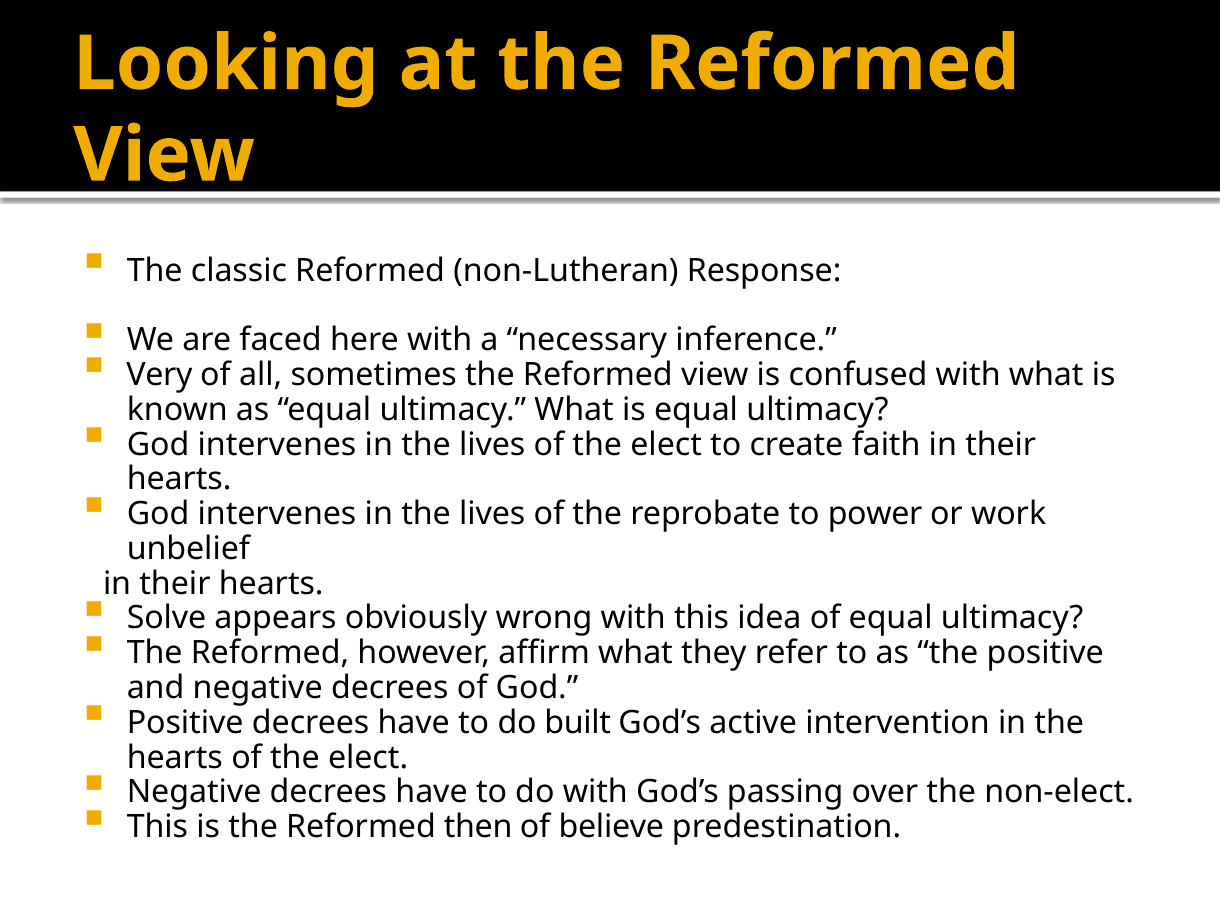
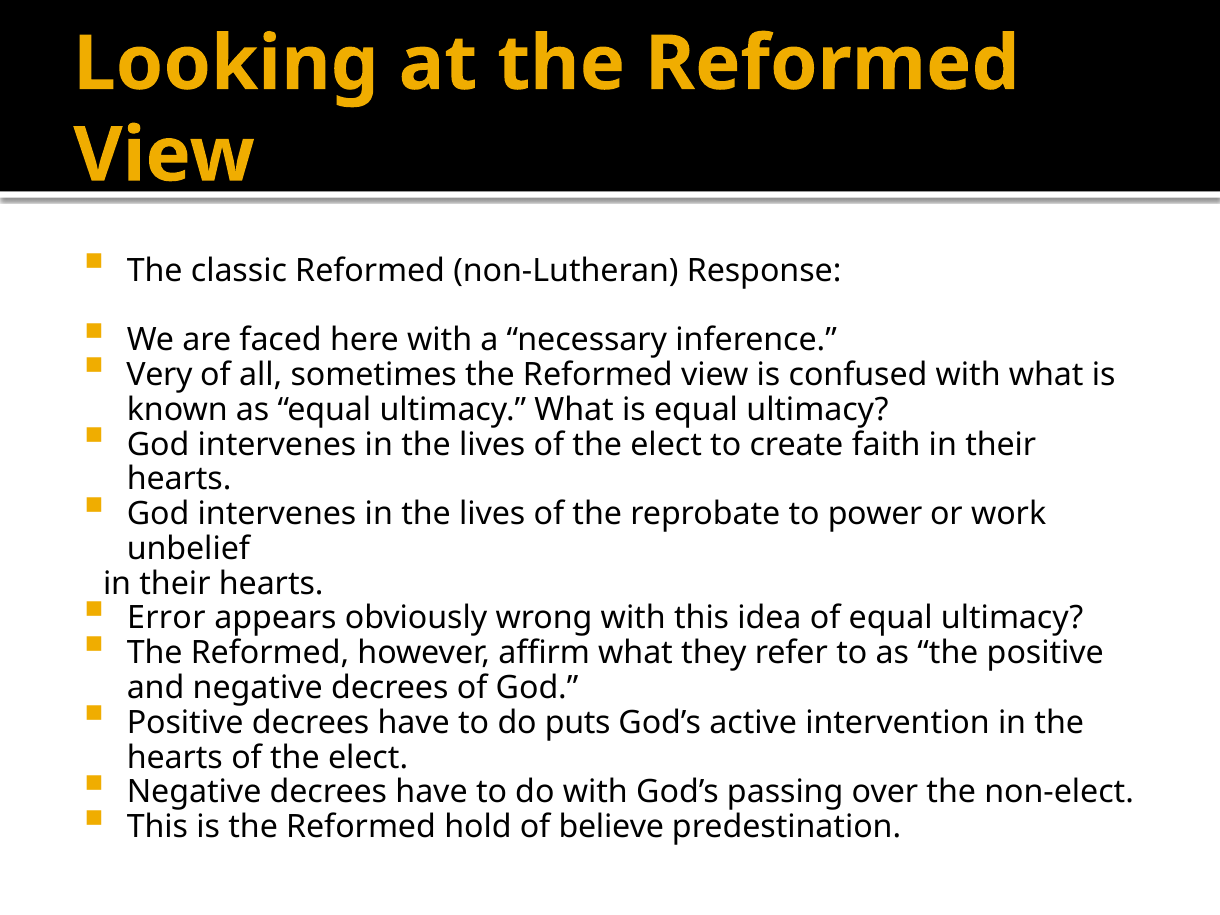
Solve: Solve -> Error (166, 618)
built: built -> puts (578, 723)
then: then -> hold (478, 827)
